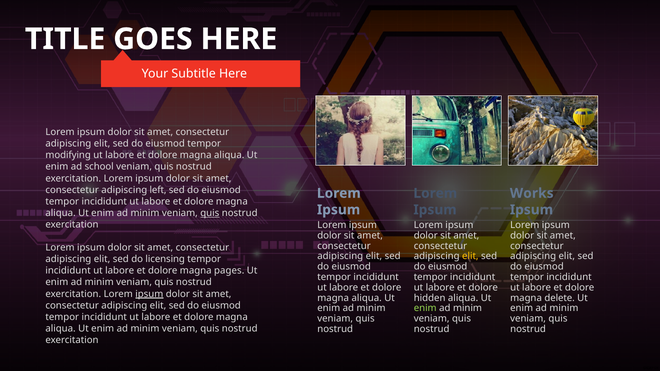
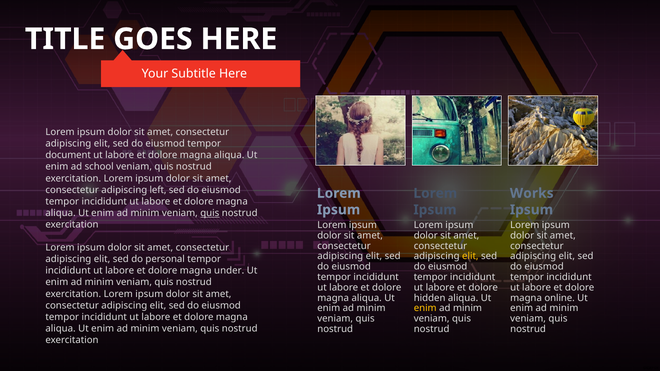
modifying: modifying -> document (68, 155)
licensing: licensing -> personal (165, 259)
pages: pages -> under (229, 271)
ipsum underline: present -> none (149, 294)
delete: delete -> online (560, 298)
enim colour: light green -> yellow (425, 308)
